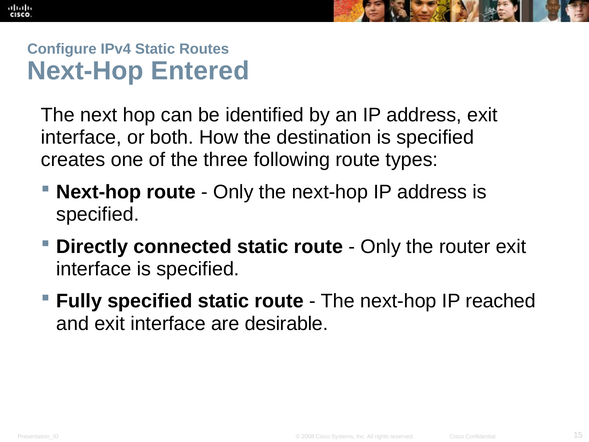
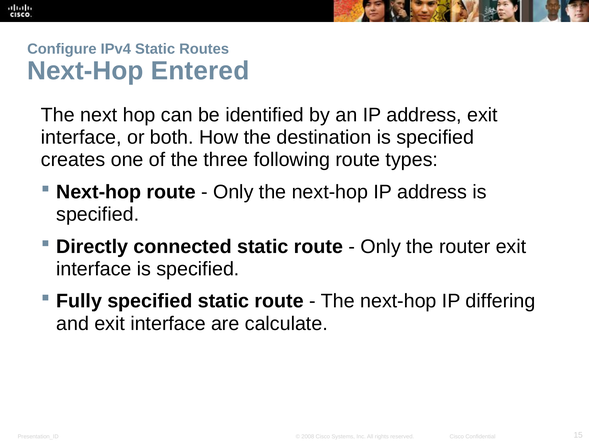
reached: reached -> differing (501, 301)
desirable: desirable -> calculate (286, 323)
